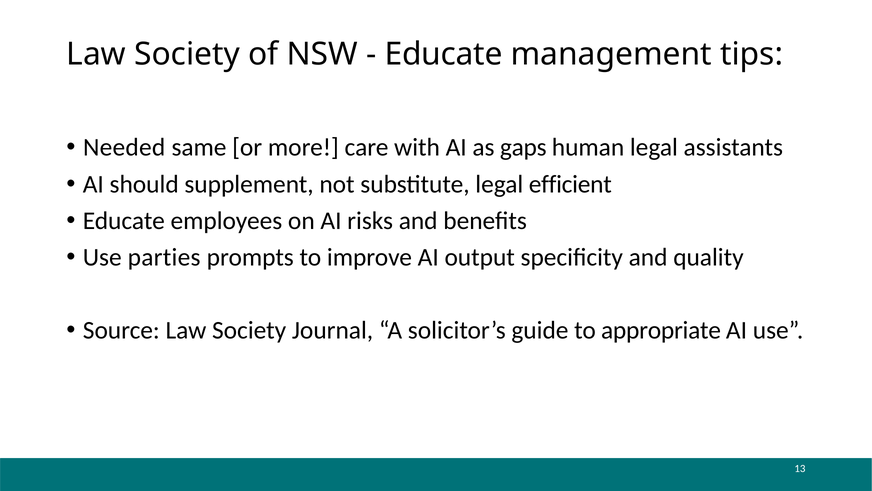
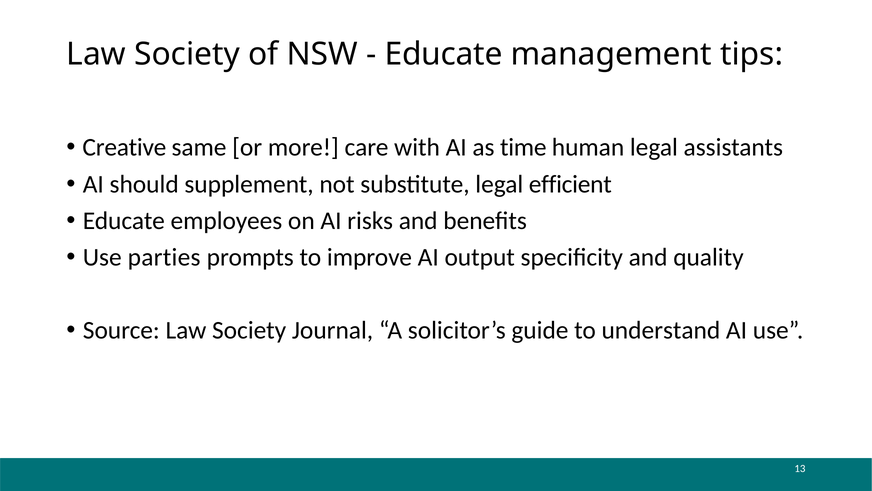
Needed: Needed -> Creative (124, 147)
gaps: gaps -> time (523, 147)
appropriate: appropriate -> understand (661, 330)
